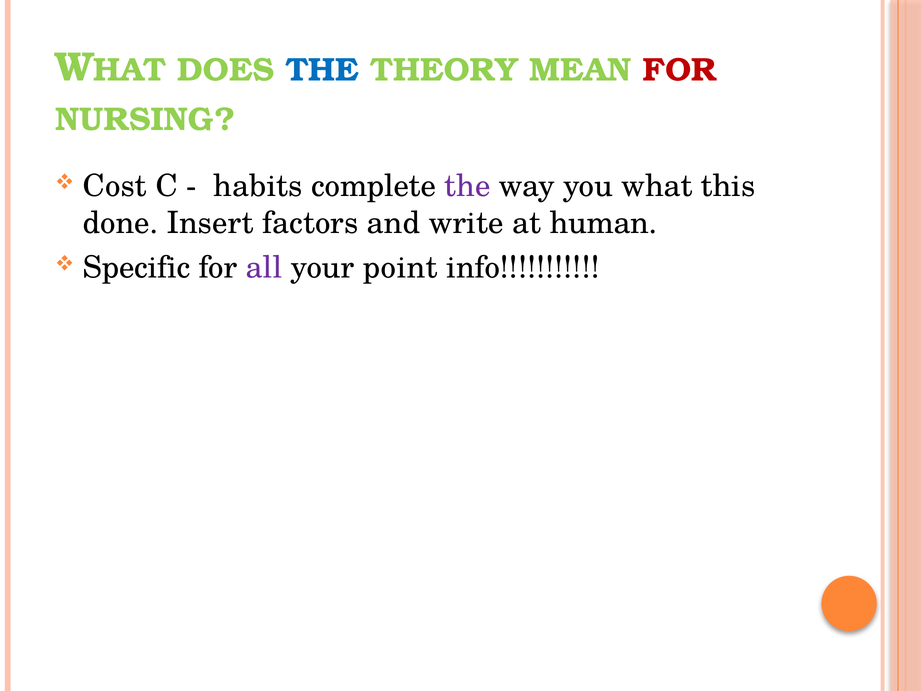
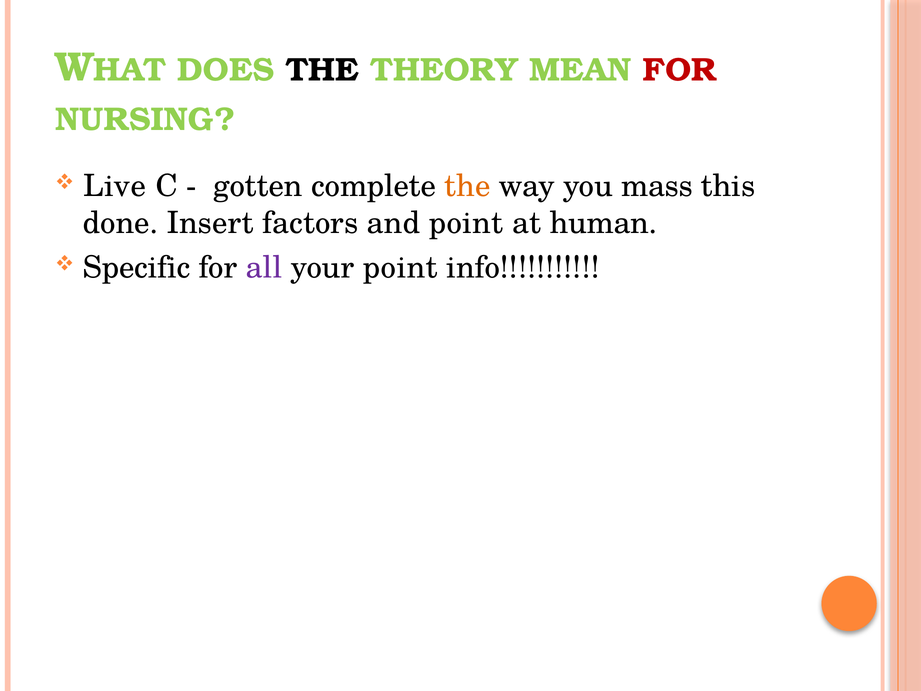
THE colour: blue -> black (322, 70)
Cost: Cost -> Live (115, 186)
habits: habits -> gotten (258, 186)
the colour: purple -> orange (467, 186)
what: what -> mass (657, 186)
and write: write -> point (466, 223)
